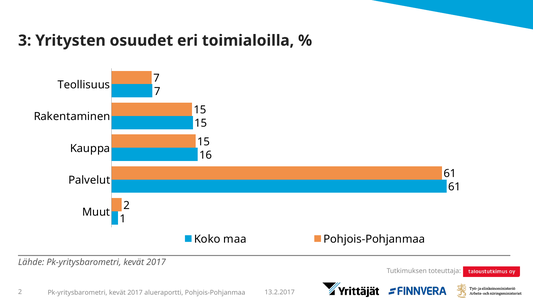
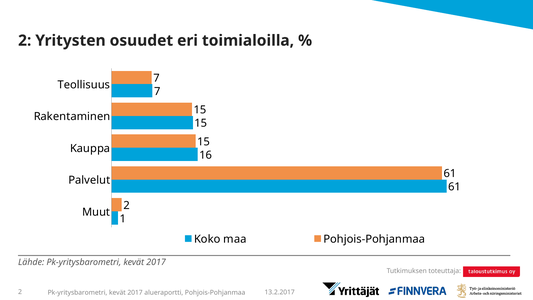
3: 3 -> 2 (25, 41)
